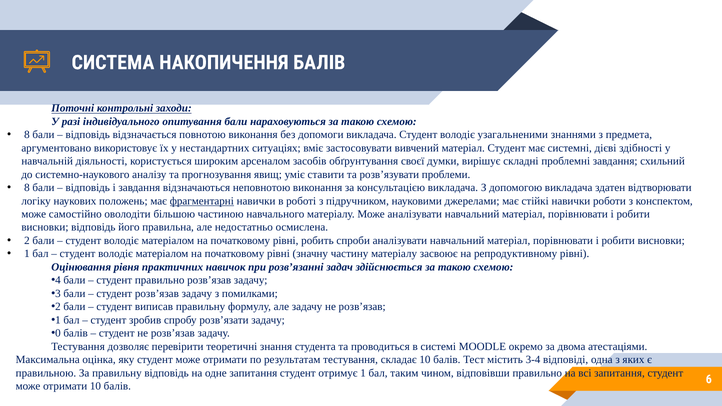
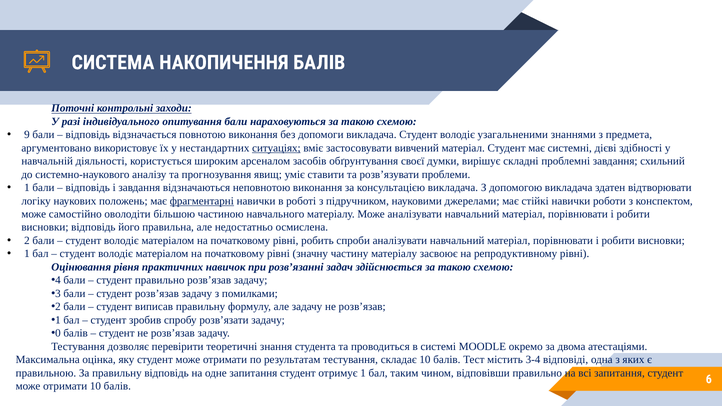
8: 8 -> 9 (27, 135)
ситуаціях underline: none -> present (276, 148)
8: 8 -> 1 (27, 188)
